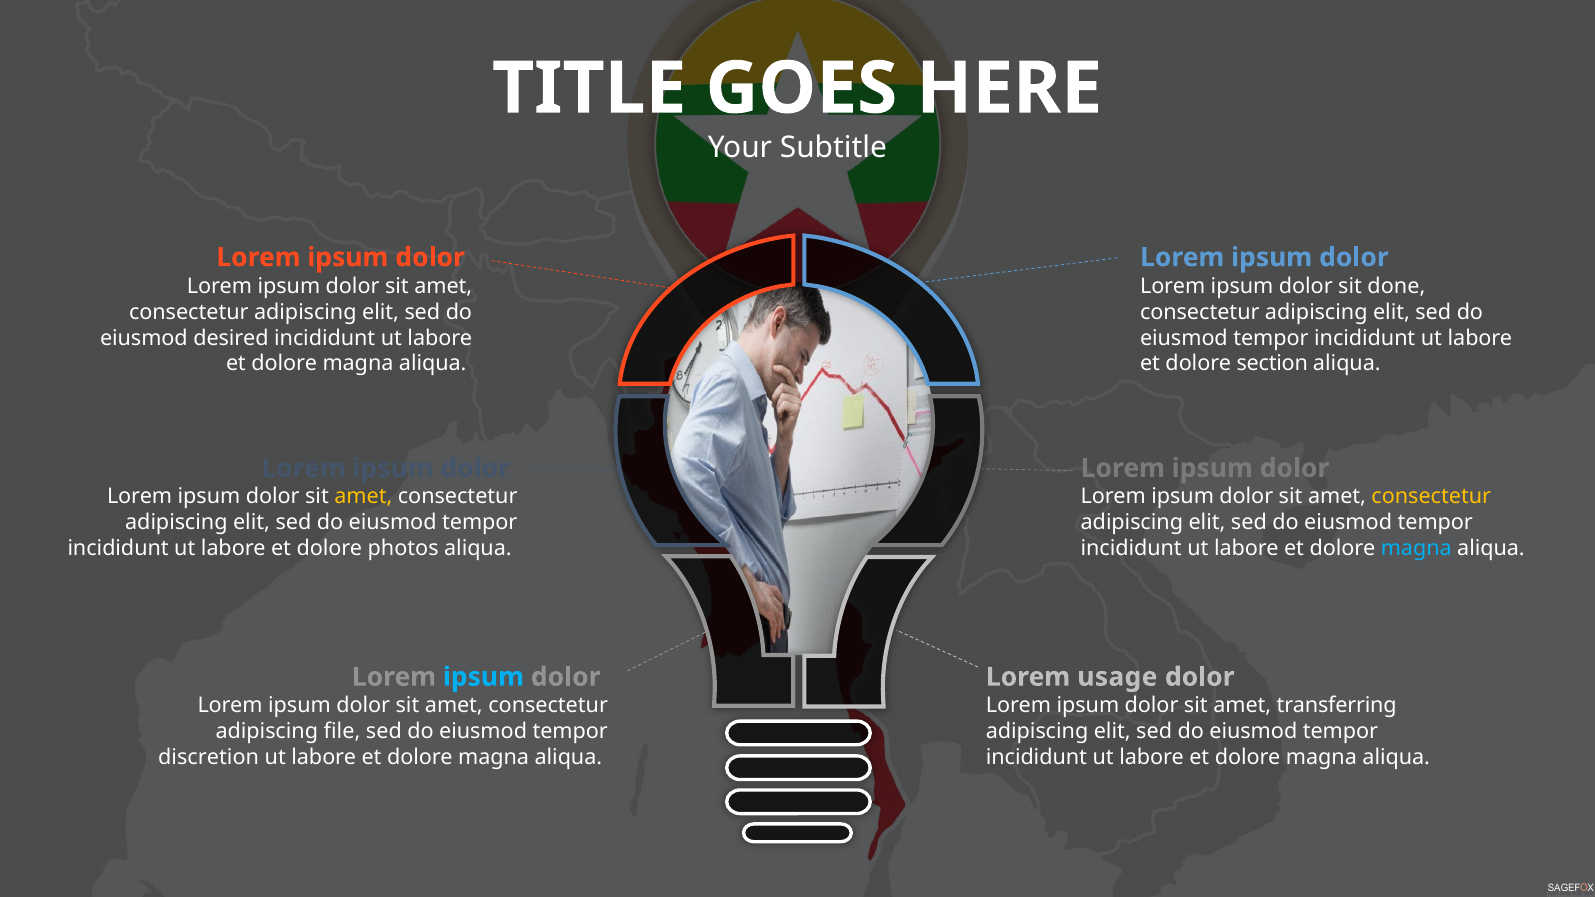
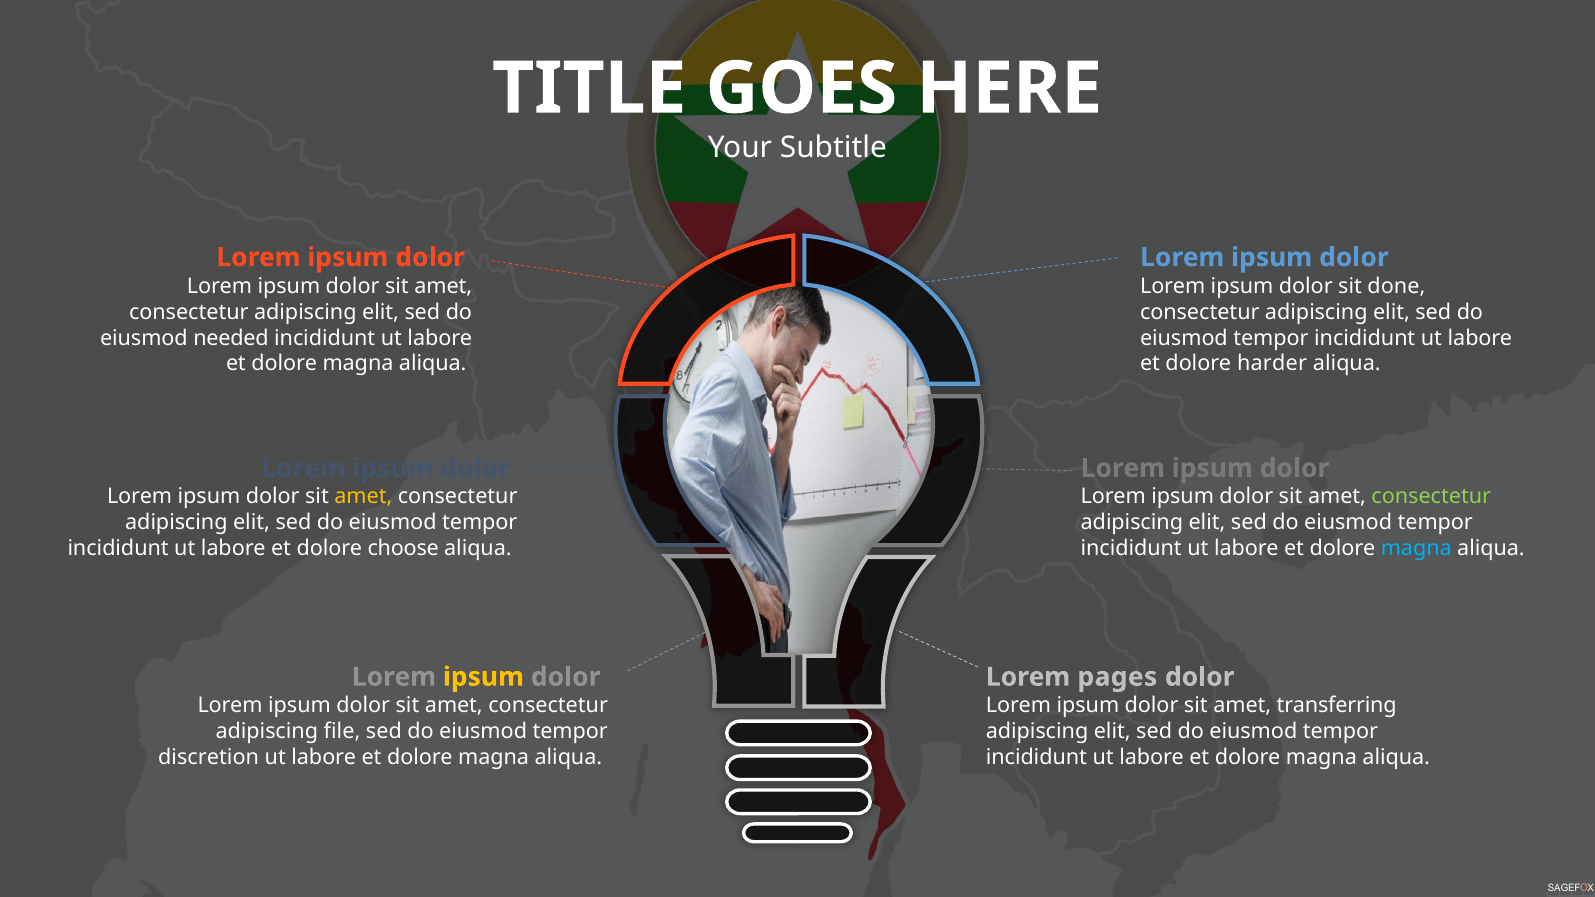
desired: desired -> needed (231, 338)
section: section -> harder (1272, 364)
consectetur colour: yellow -> light green (1431, 497)
photos: photos -> choose (403, 549)
ipsum colour: light blue -> yellow (483, 677)
usage: usage -> pages (1117, 677)
